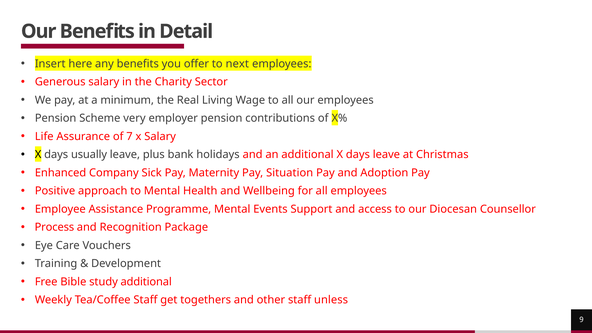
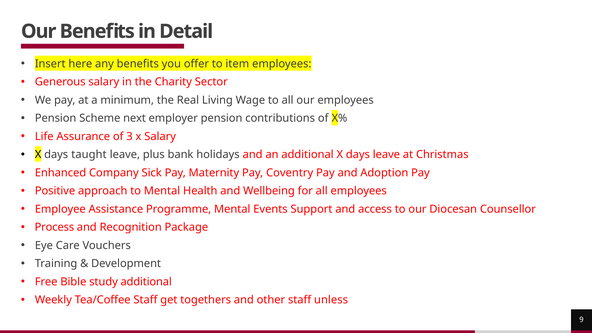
next: next -> item (237, 64)
very: very -> next (135, 118)
7: 7 -> 3 (130, 136)
usually: usually -> taught (89, 155)
Situation: Situation -> Coventry (290, 173)
